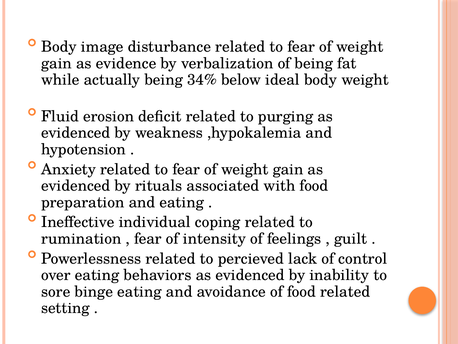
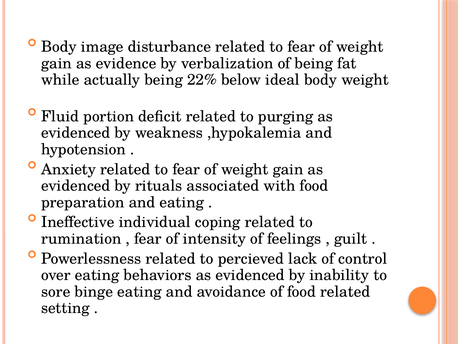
34%: 34% -> 22% (202, 80)
erosion: erosion -> portion (109, 116)
